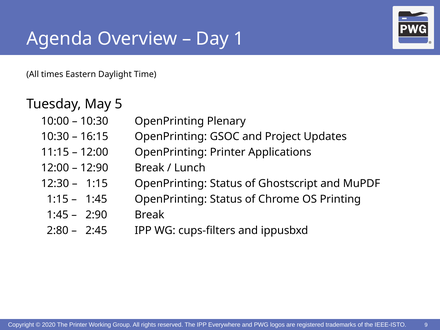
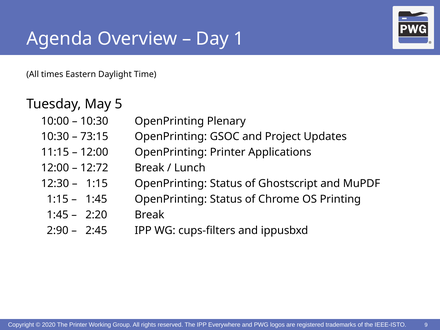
16:15: 16:15 -> 73:15 (94, 137)
12:90: 12:90 -> 12:72 (94, 168)
2:90: 2:90 -> 2:20 (96, 215)
2:80: 2:80 -> 2:90 (58, 231)
